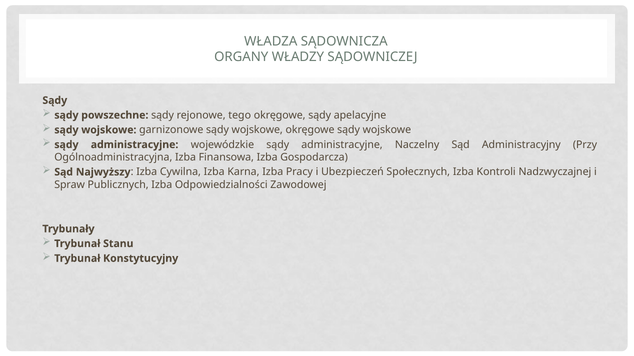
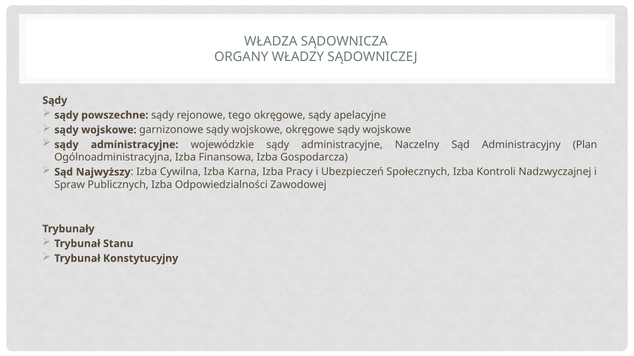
Przy: Przy -> Plan (585, 145)
